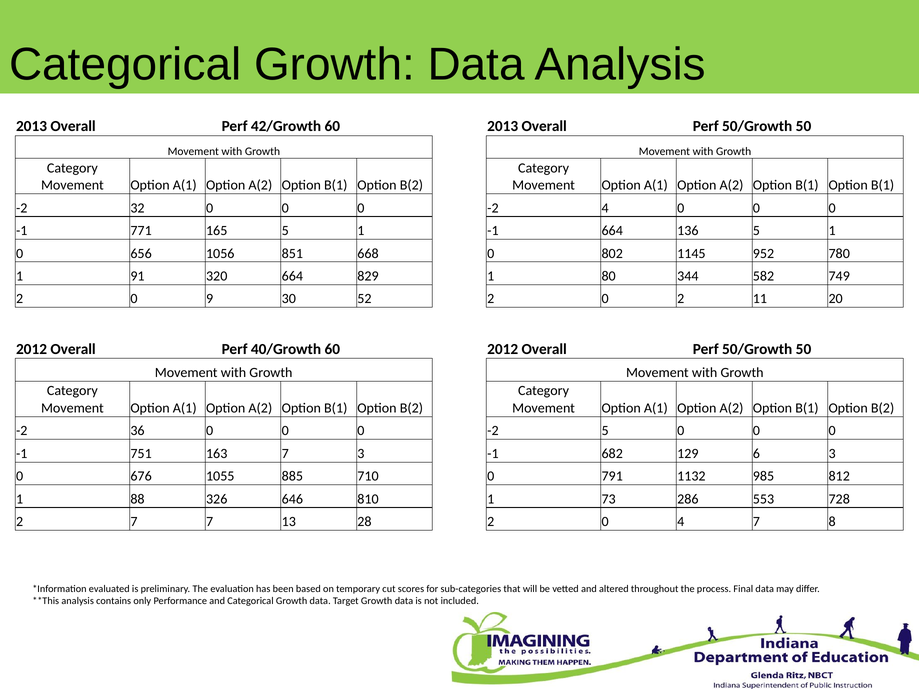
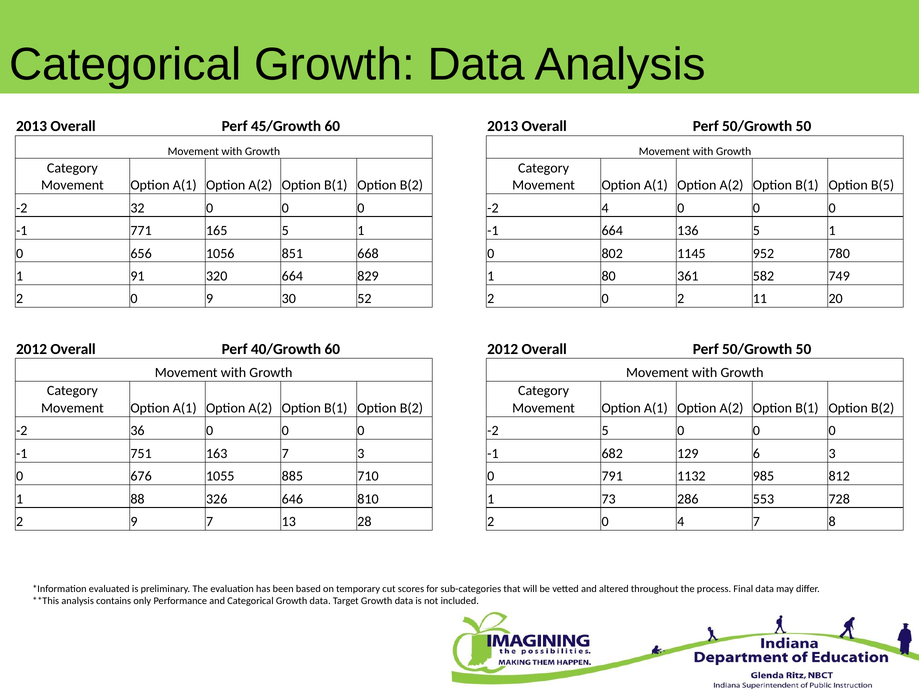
42/Growth: 42/Growth -> 45/Growth (286, 126)
B(1 Option B(1: B(1 -> B(5 (883, 185)
344: 344 -> 361 (688, 276)
2 7: 7 -> 9 (134, 522)
